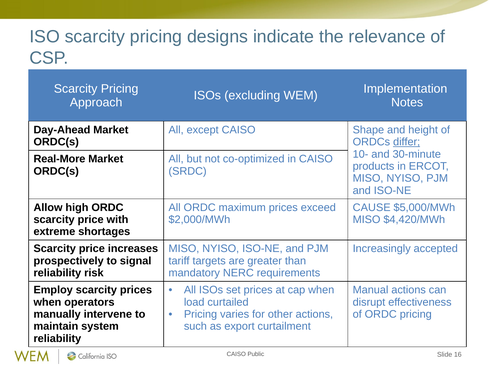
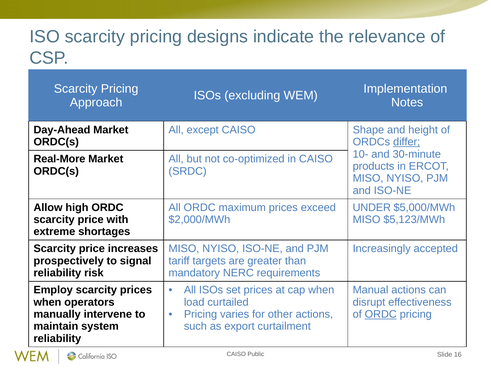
CAUSE: CAUSE -> UNDER (372, 208)
$4,420/MWh: $4,420/MWh -> $5,123/MWh (414, 220)
ORDC underline: none -> present (381, 314)
